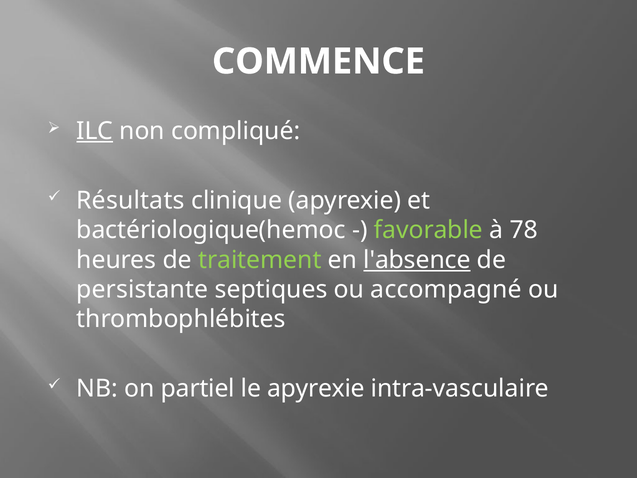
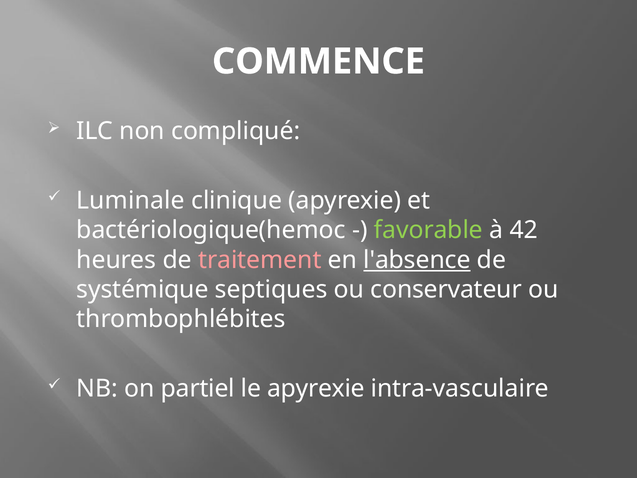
ILC underline: present -> none (95, 131)
Résultats: Résultats -> Luminale (131, 200)
78: 78 -> 42 (524, 230)
traitement colour: light green -> pink (260, 260)
persistante: persistante -> systémique (142, 289)
accompagné: accompagné -> conservateur (446, 289)
